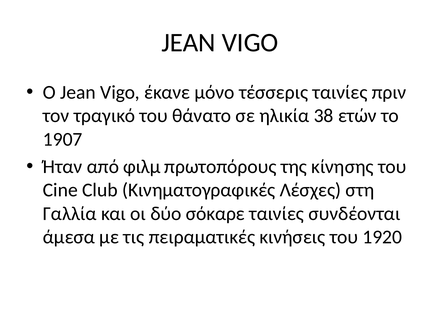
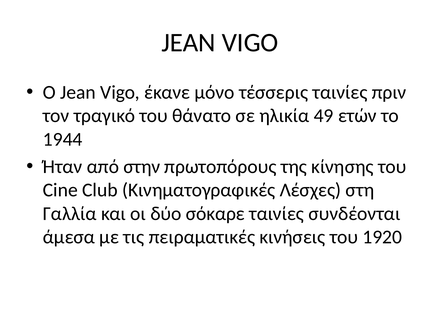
38: 38 -> 49 (324, 116)
1907: 1907 -> 1944 (63, 139)
φιλμ: φιλμ -> στην (142, 167)
